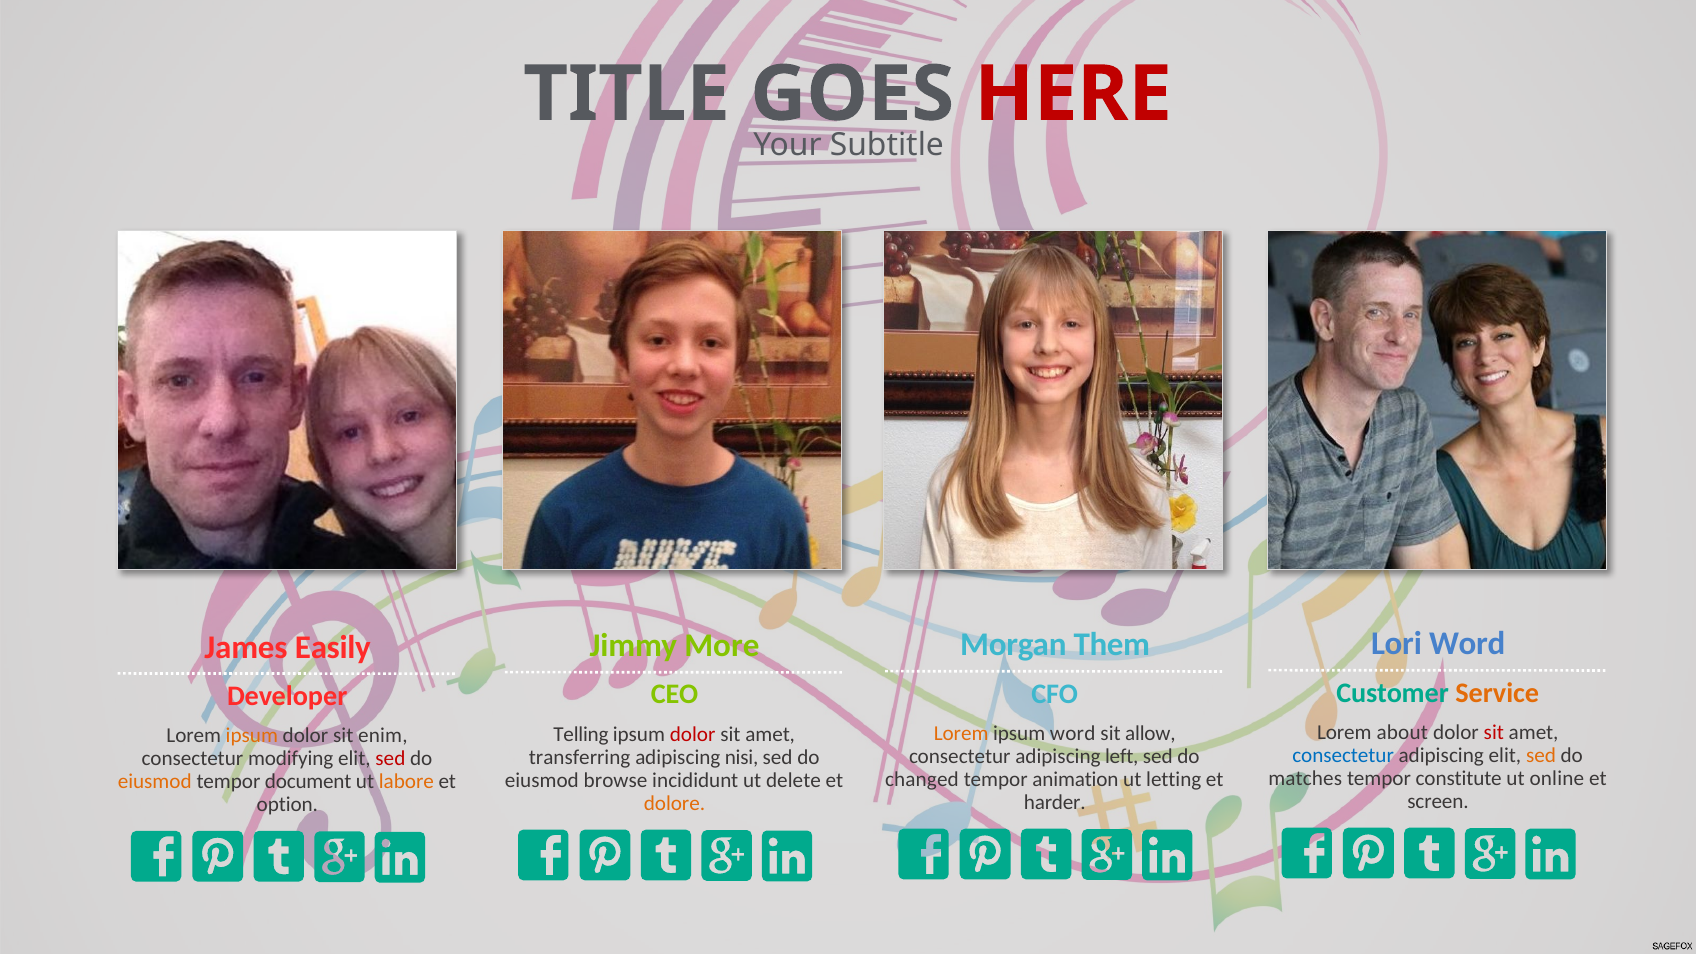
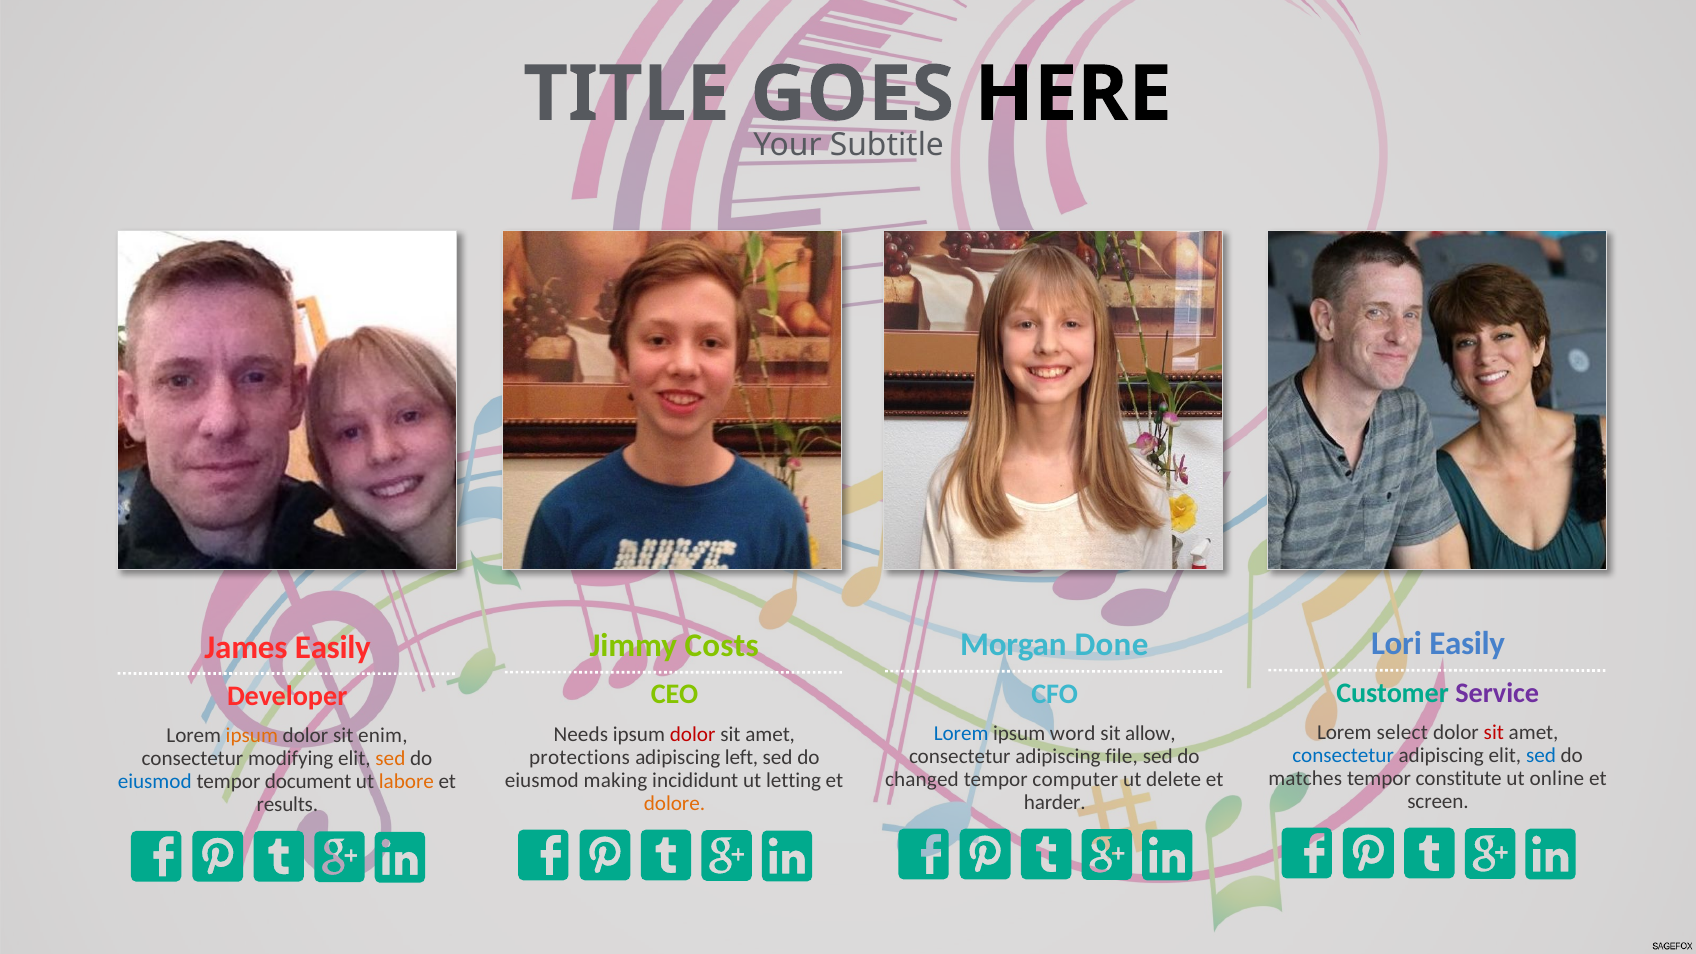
HERE colour: red -> black (1073, 94)
Lori Word: Word -> Easily (1467, 644)
Them: Them -> Done (1111, 645)
More: More -> Costs (722, 646)
Service colour: orange -> purple (1497, 693)
about: about -> select (1402, 733)
Lorem colour: orange -> blue (961, 734)
Telling: Telling -> Needs (581, 735)
sed colour: orange -> blue (1541, 755)
left: left -> file (1122, 756)
transferring: transferring -> protections (580, 757)
nisi: nisi -> left (742, 757)
sed colour: red -> orange (390, 759)
animation: animation -> computer (1075, 779)
letting: letting -> delete (1174, 779)
browse: browse -> making (616, 780)
delete: delete -> letting (794, 780)
eiusmod colour: orange -> blue (155, 782)
option: option -> results (287, 804)
